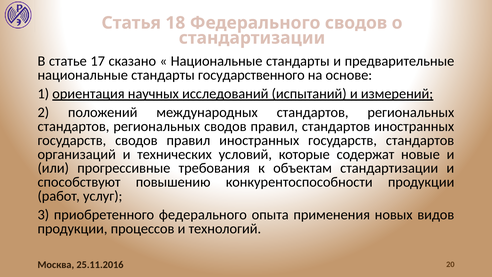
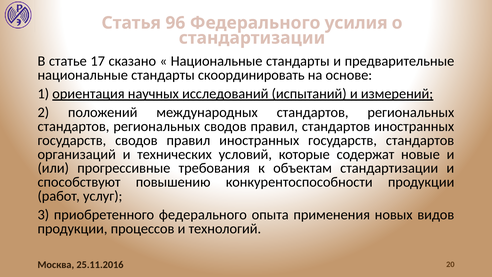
18: 18 -> 96 (175, 23)
Федерального сводов: сводов -> усилия (356, 23)
государственного: государственного -> скоординировать (251, 75)
